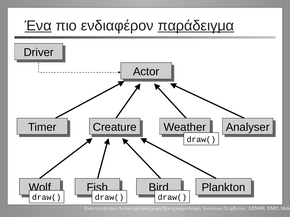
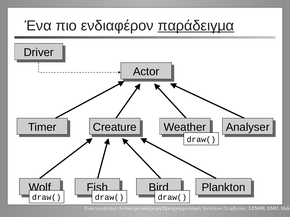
Ένα underline: present -> none (38, 26)
